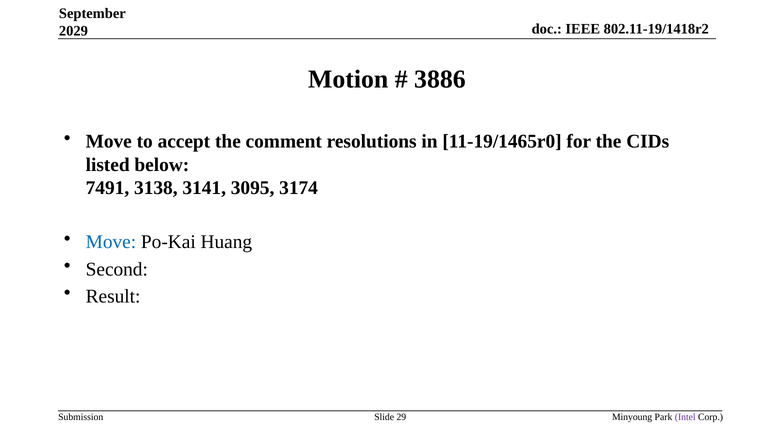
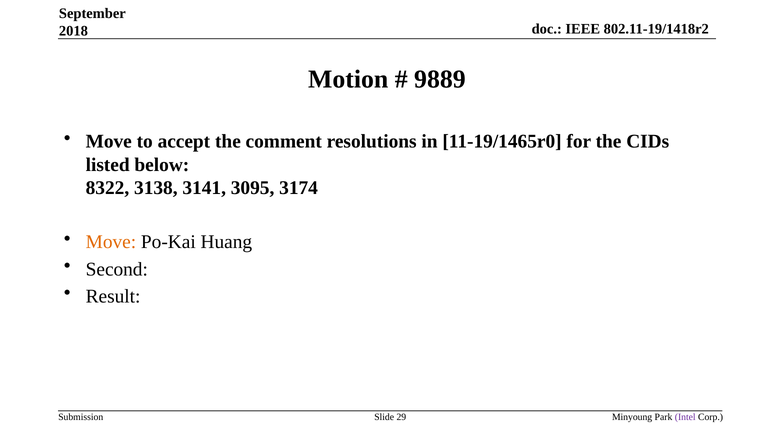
2029: 2029 -> 2018 (73, 31)
3886: 3886 -> 9889 (440, 79)
7491: 7491 -> 8322 (107, 188)
Move colour: blue -> orange (111, 242)
